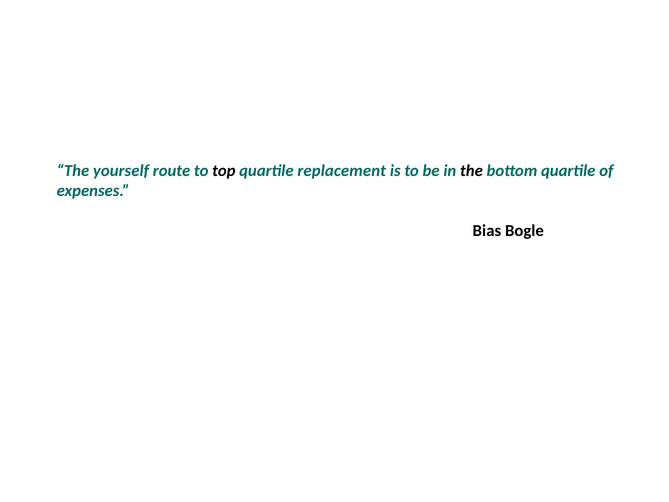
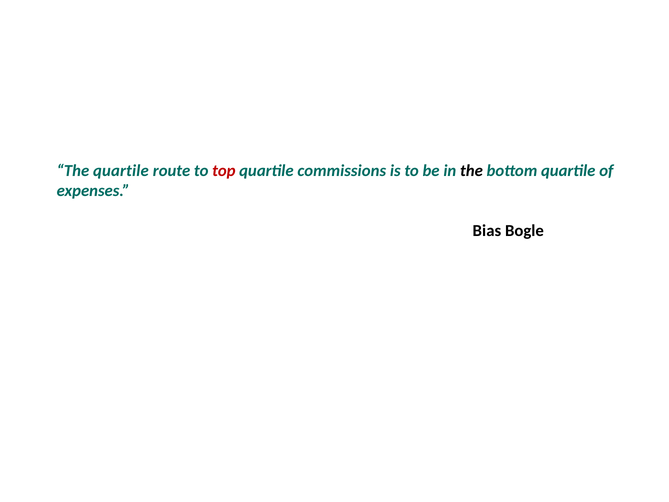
The yourself: yourself -> quartile (121, 171)
top colour: black -> red (224, 171)
replacement: replacement -> commissions (342, 171)
